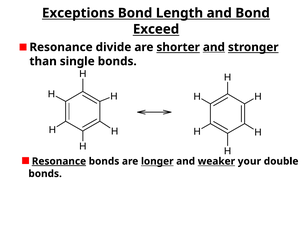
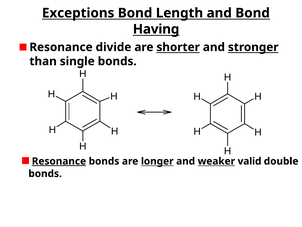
Exceed: Exceed -> Having (156, 29)
and underline: present -> none (214, 47)
your: your -> valid (250, 161)
